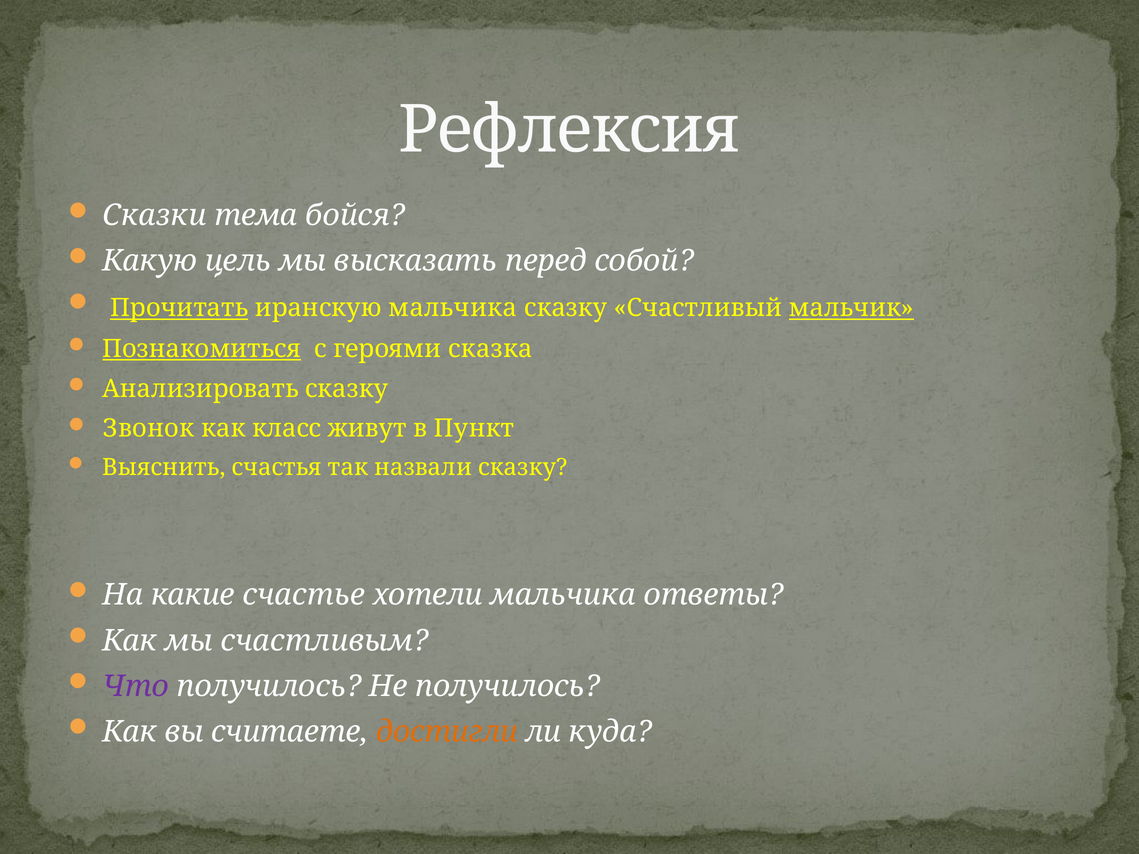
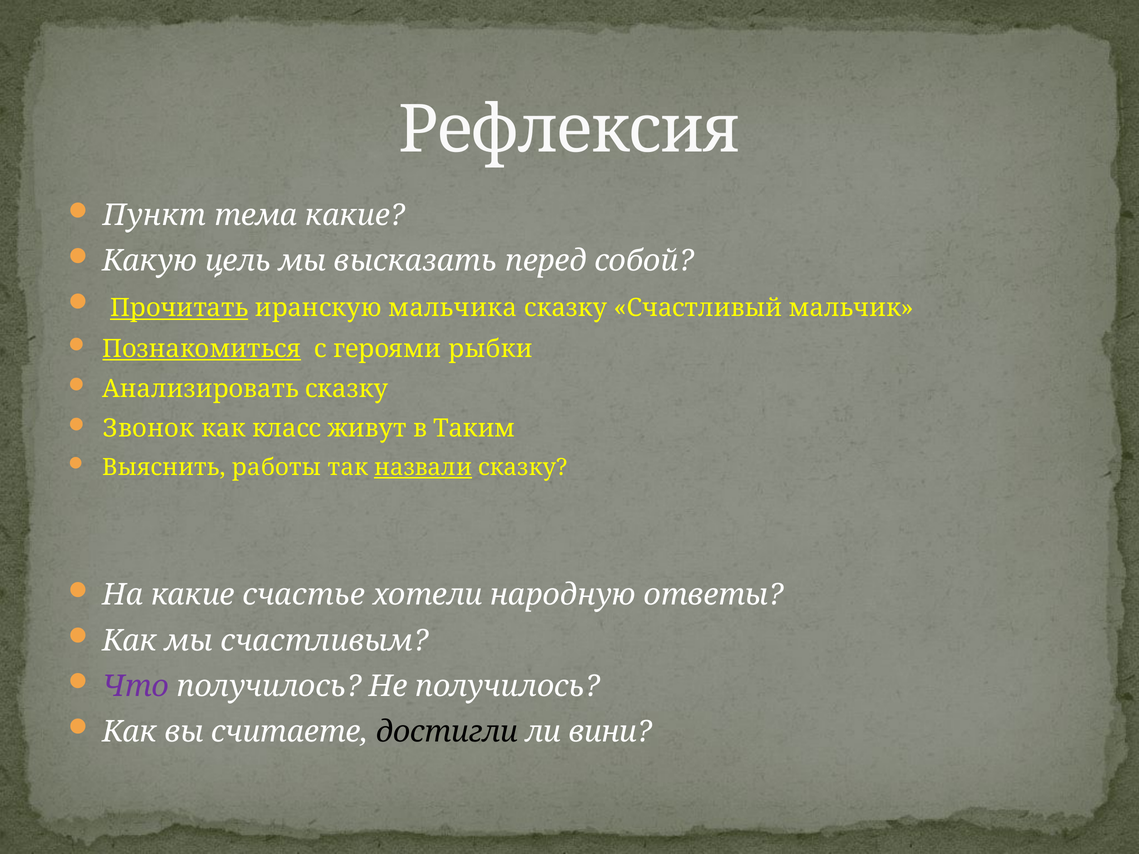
Сказки: Сказки -> Пункт (154, 216)
тема бойся: бойся -> какие (355, 216)
мальчик underline: present -> none (851, 308)
сказка: сказка -> рыбки (490, 349)
Пункт: Пункт -> Таким (474, 429)
счастья: счастья -> работы (277, 468)
назвали underline: none -> present (423, 468)
хотели мальчика: мальчика -> народную (563, 595)
достигли colour: orange -> black (447, 732)
куда: куда -> вини (610, 732)
